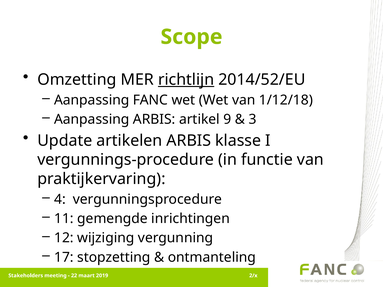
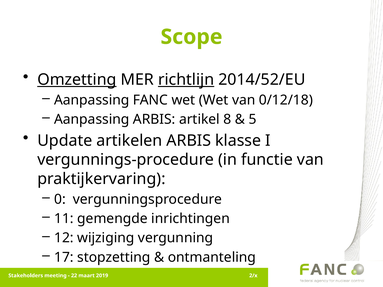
Omzetting underline: none -> present (77, 80)
1/12/18: 1/12/18 -> 0/12/18 (286, 100)
9: 9 -> 8 (227, 119)
3: 3 -> 5 (253, 119)
4: 4 -> 0 (60, 199)
